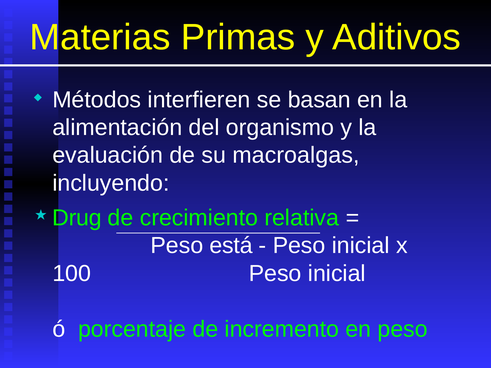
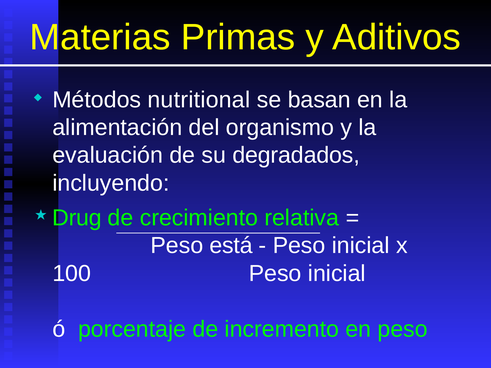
interfieren: interfieren -> nutritional (199, 100)
macroalgas: macroalgas -> degradados (296, 155)
